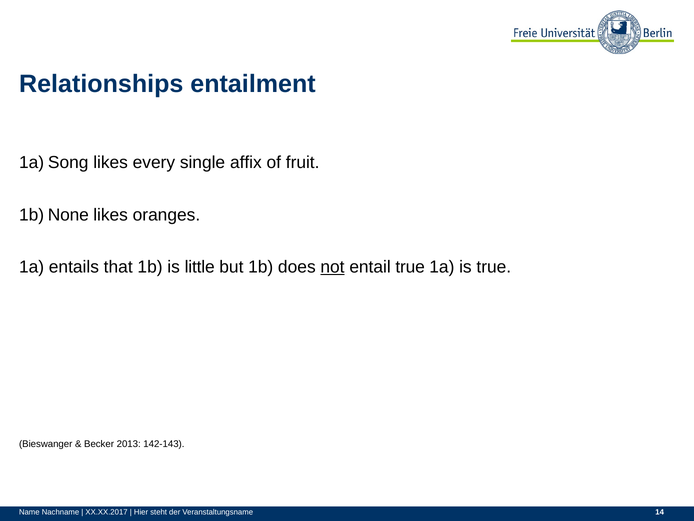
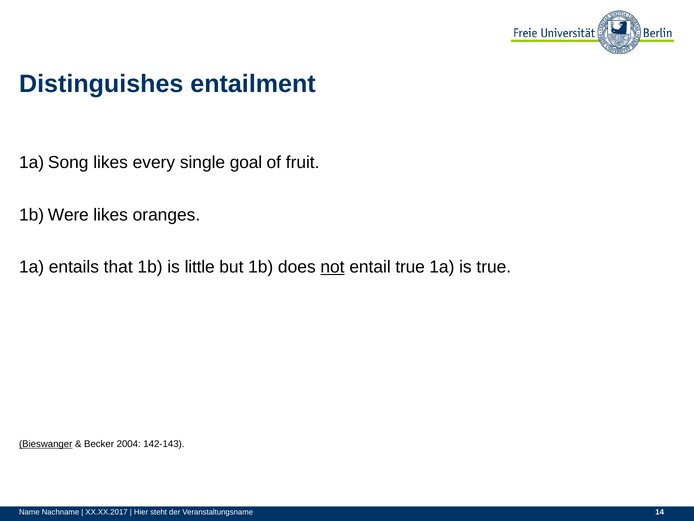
Relationships: Relationships -> Distinguishes (101, 84)
affix: affix -> goal (246, 163)
None: None -> Were (68, 215)
Bieswanger underline: none -> present (46, 444)
2013: 2013 -> 2004 (129, 444)
